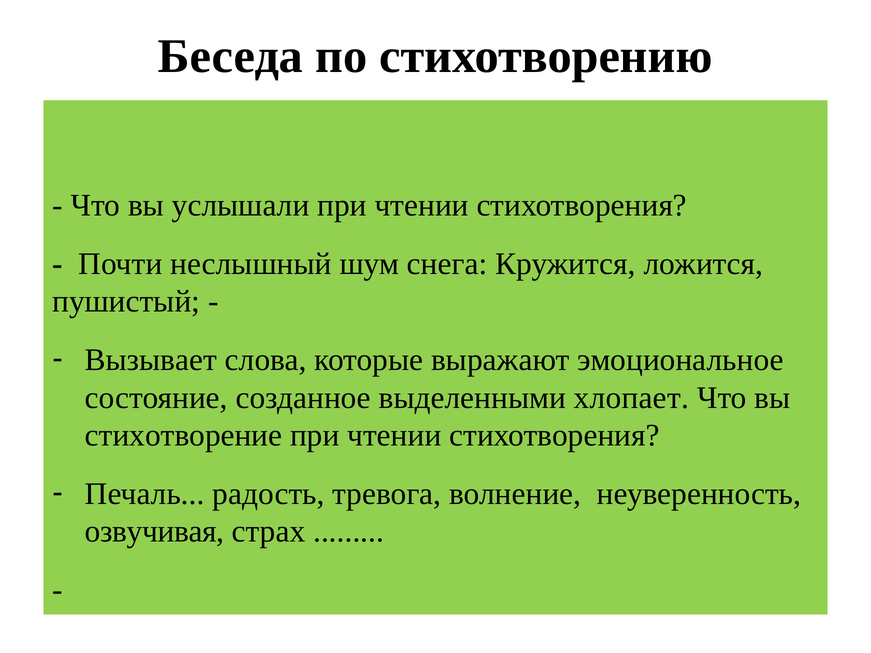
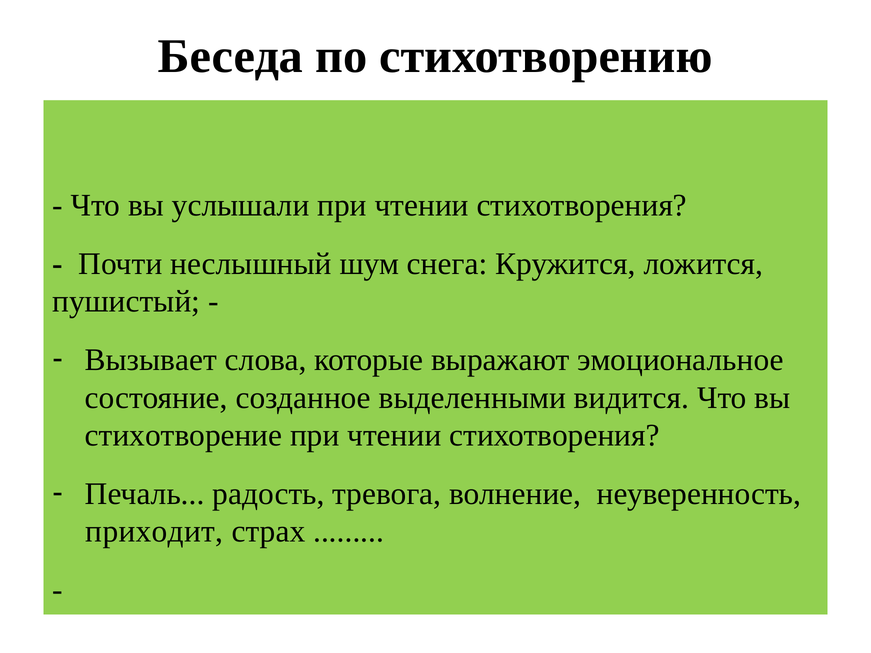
хлопает: хлопает -> видится (632, 398)
озвучивая: озвучивая -> приходит (154, 532)
